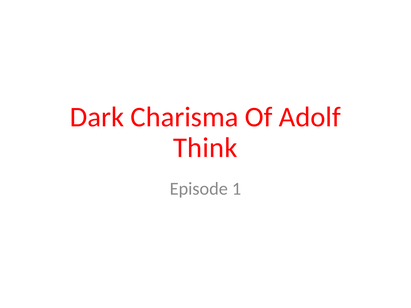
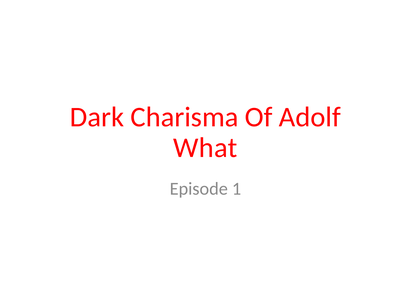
Think: Think -> What (205, 148)
